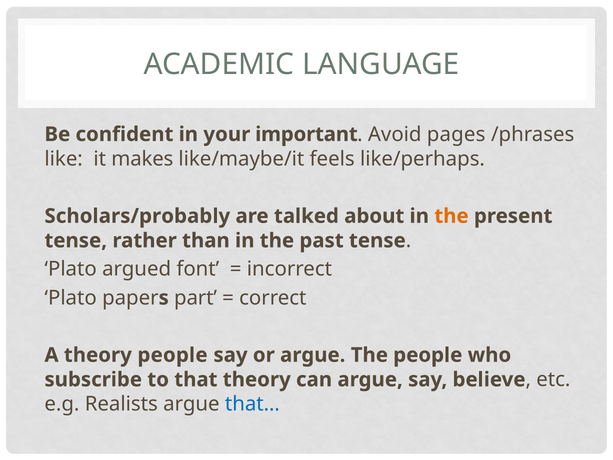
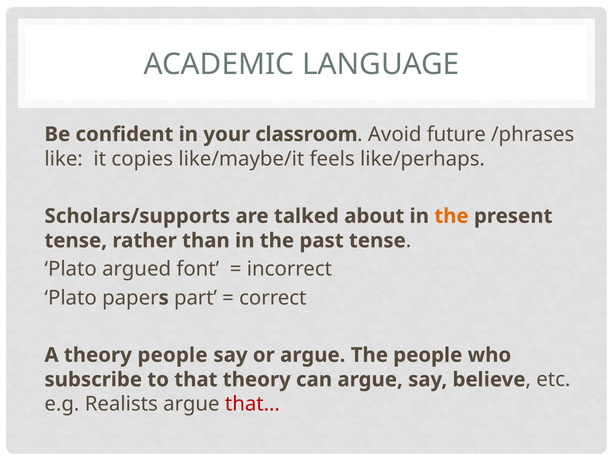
important: important -> classroom (306, 134)
pages: pages -> future (456, 134)
makes: makes -> copies (142, 159)
Scholars/probably: Scholars/probably -> Scholars/supports (137, 216)
that… colour: blue -> red (252, 404)
